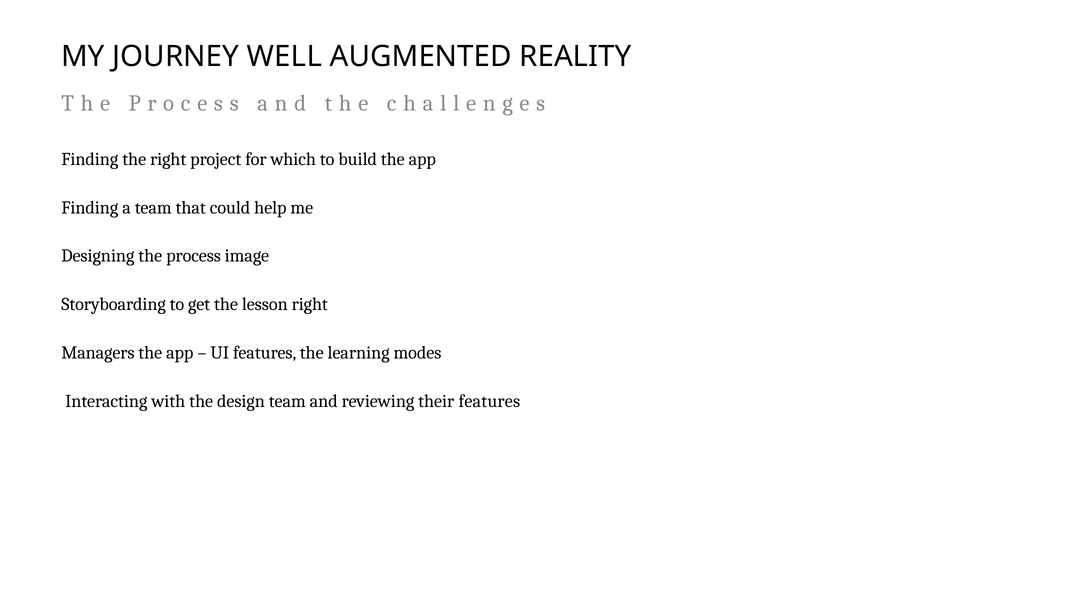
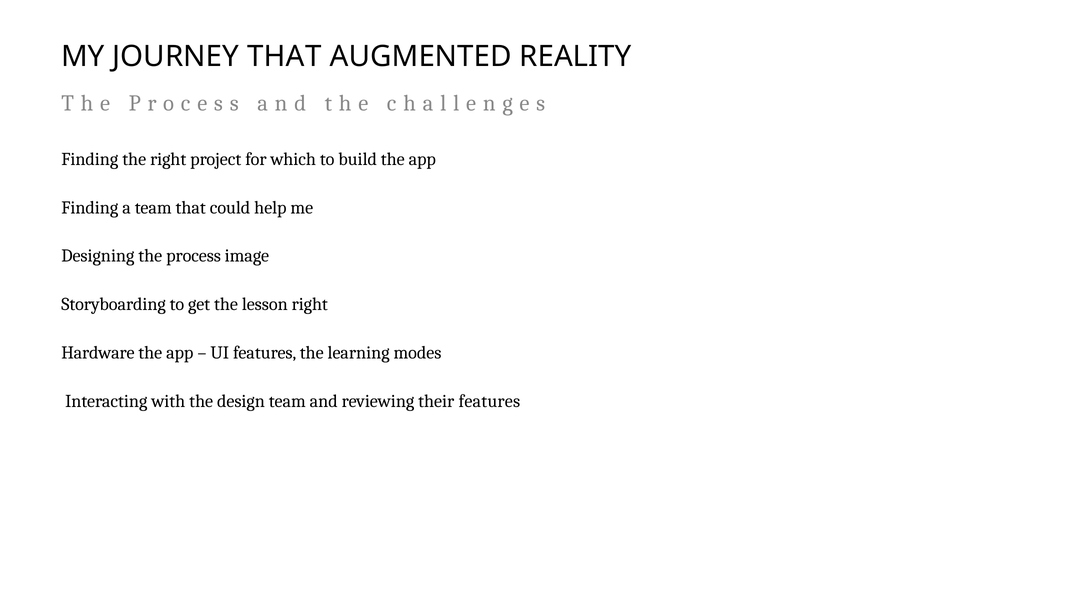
JOURNEY WELL: WELL -> THAT (284, 56)
Managers: Managers -> Hardware (98, 352)
